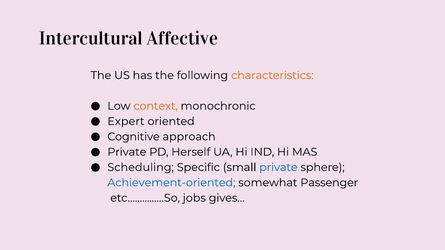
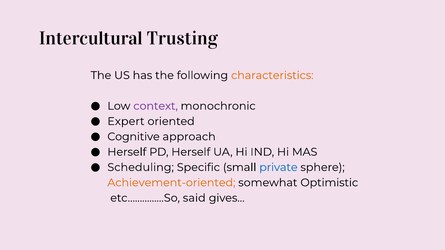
Affective: Affective -> Trusting (182, 39)
context colour: orange -> purple (156, 106)
Private: Private -> Herself (127, 152)
Achievement-oriented colour: blue -> orange (171, 183)
Passenger: Passenger -> Optimistic (329, 183)
jobs: jobs -> said (194, 198)
